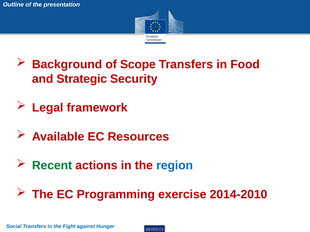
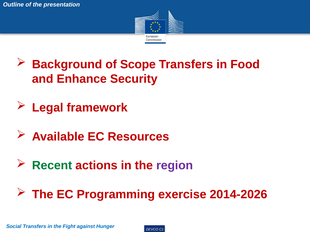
Strategic: Strategic -> Enhance (82, 79)
region colour: blue -> purple (175, 166)
2014-2010: 2014-2010 -> 2014-2026 (239, 195)
